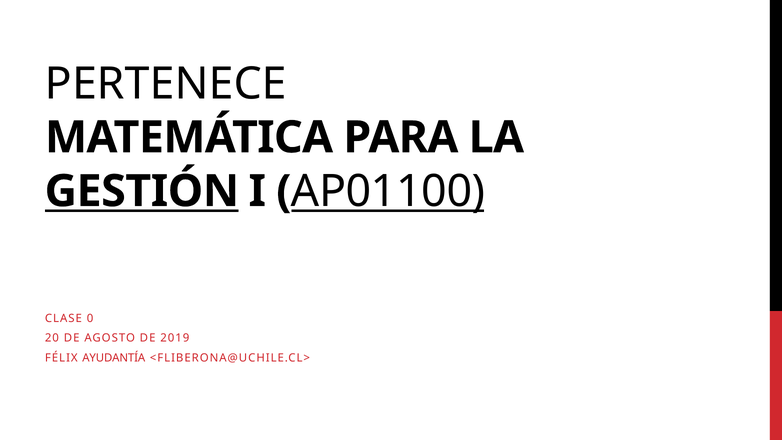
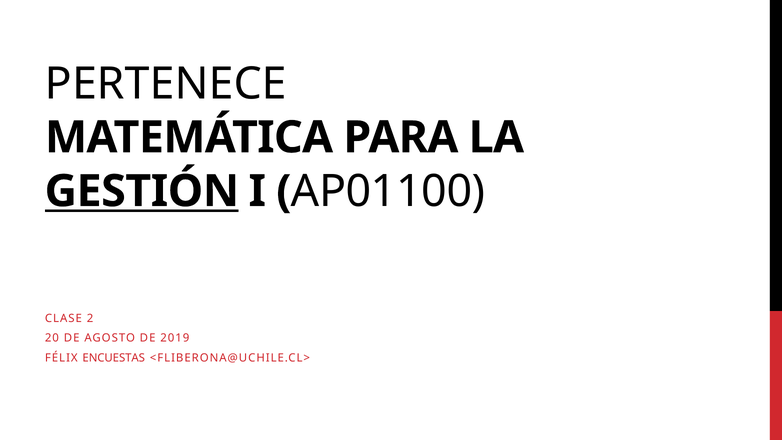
AP01100 underline: present -> none (388, 191)
0: 0 -> 2 (90, 318)
AYUDANTÍA: AYUDANTÍA -> ENCUESTAS (114, 358)
